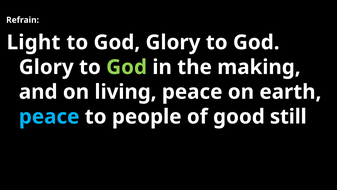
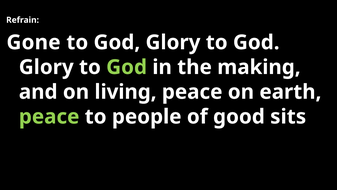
Light: Light -> Gone (34, 42)
peace colour: light blue -> light green (49, 116)
still: still -> sits (288, 116)
